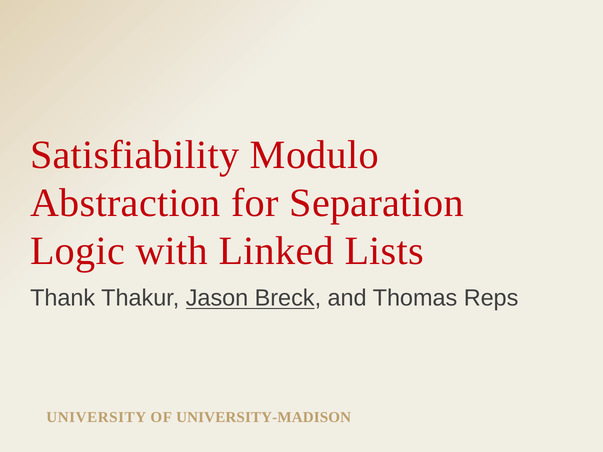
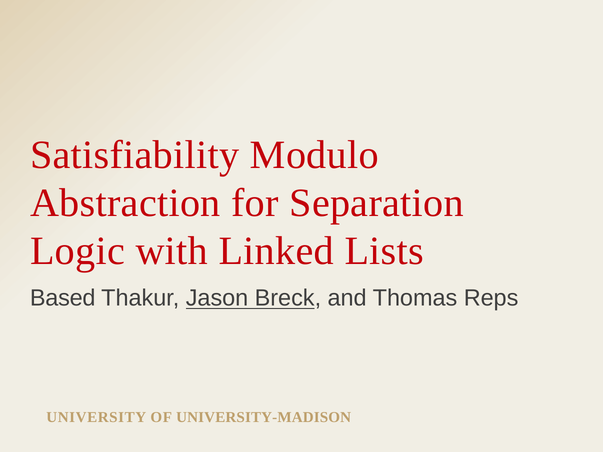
Thank: Thank -> Based (63, 298)
